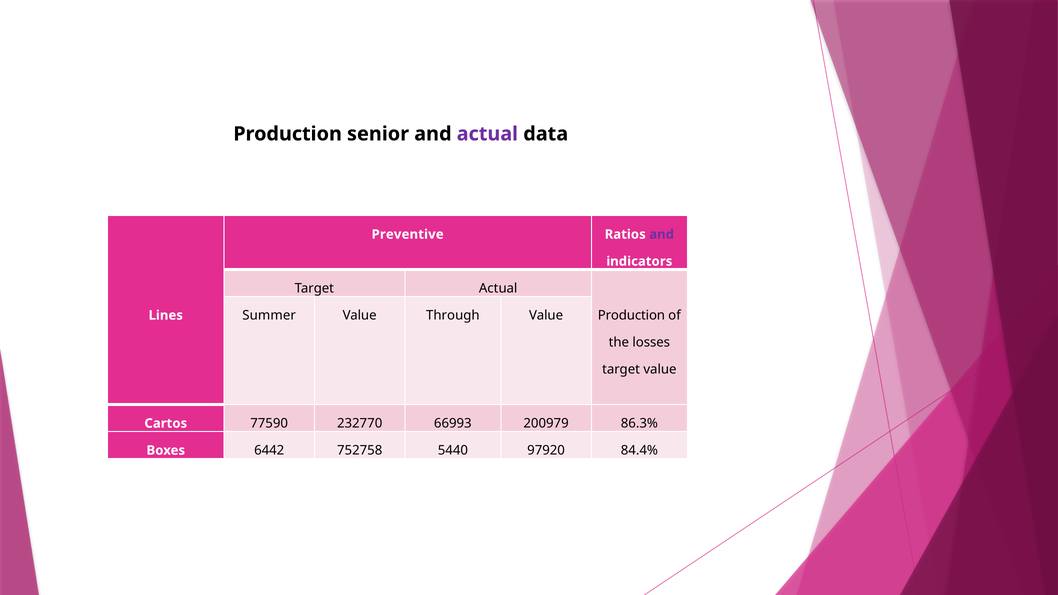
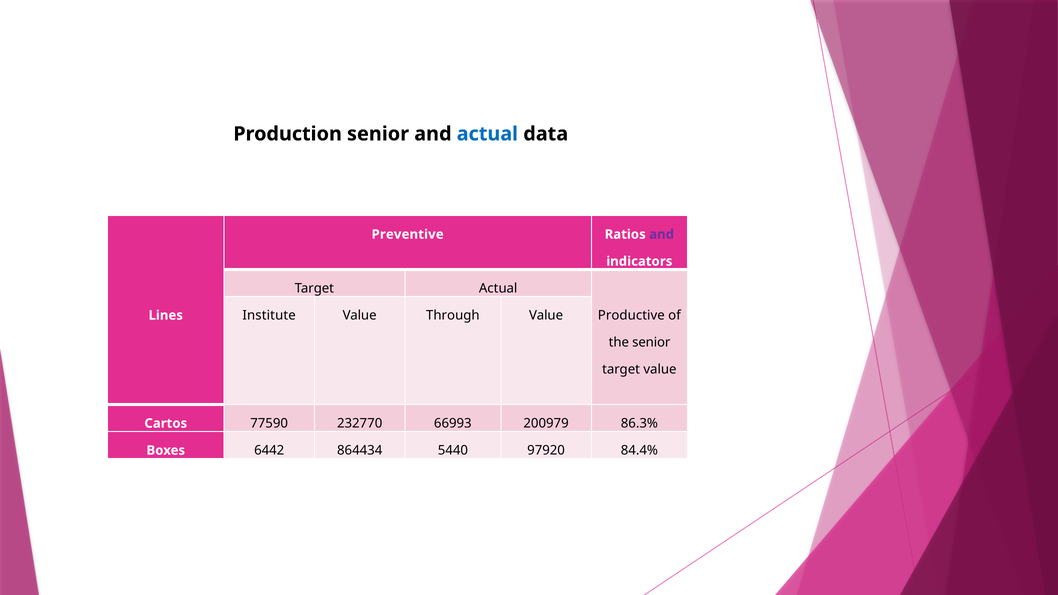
actual colour: purple -> blue (487, 134)
Summer: Summer -> Institute (269, 315)
Production: Production -> Productive (631, 315)
the losses: losses -> senior (651, 342)
752758: 752758 -> 864434 (360, 450)
